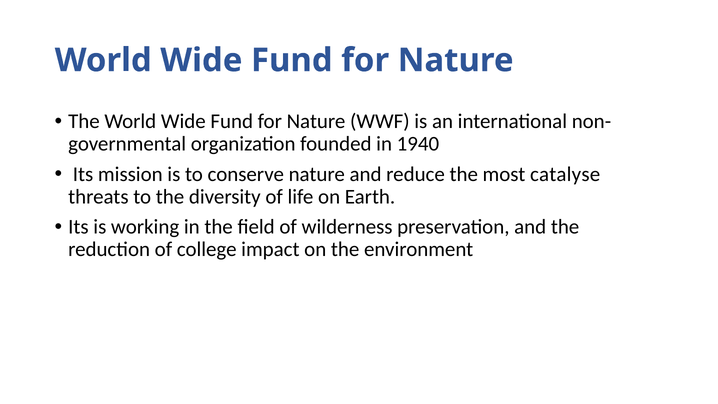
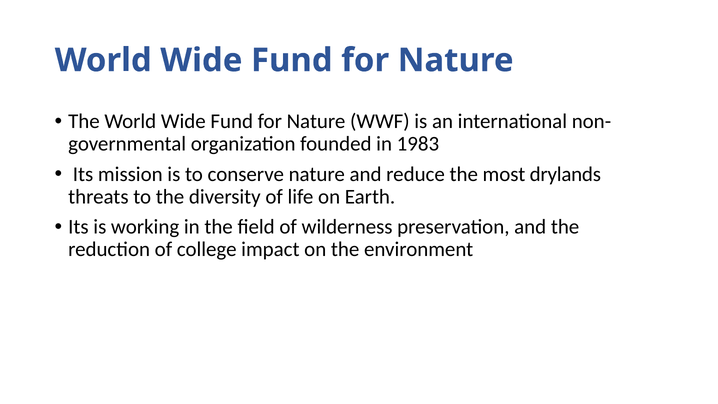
1940: 1940 -> 1983 (418, 144)
catalyse: catalyse -> drylands (565, 174)
